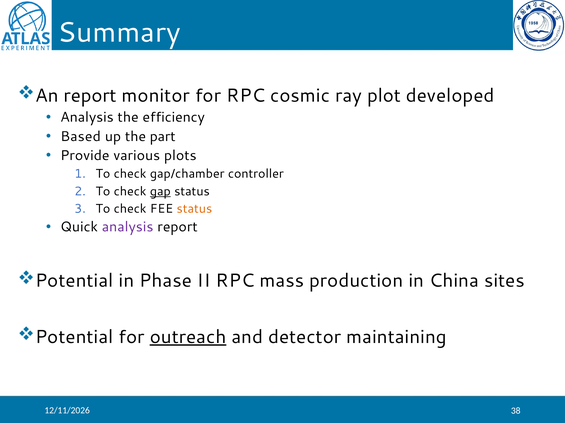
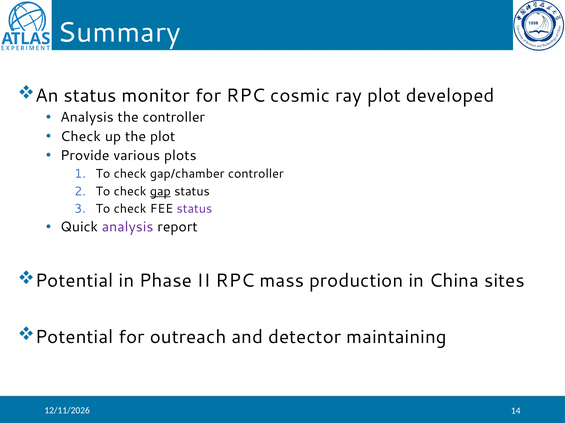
An report: report -> status (90, 96)
the efficiency: efficiency -> controller (174, 117)
Based: Based -> Check (81, 137)
the part: part -> plot (163, 137)
status colour: orange -> purple (194, 209)
outreach underline: present -> none (188, 337)
38: 38 -> 14 (516, 411)
